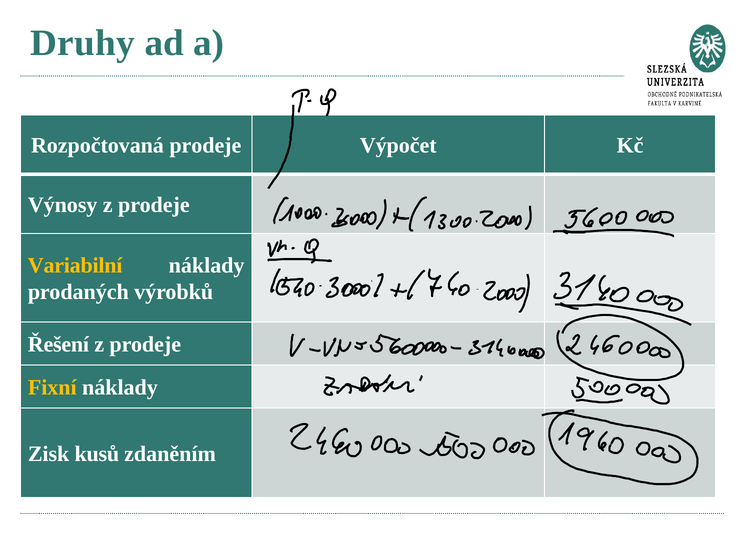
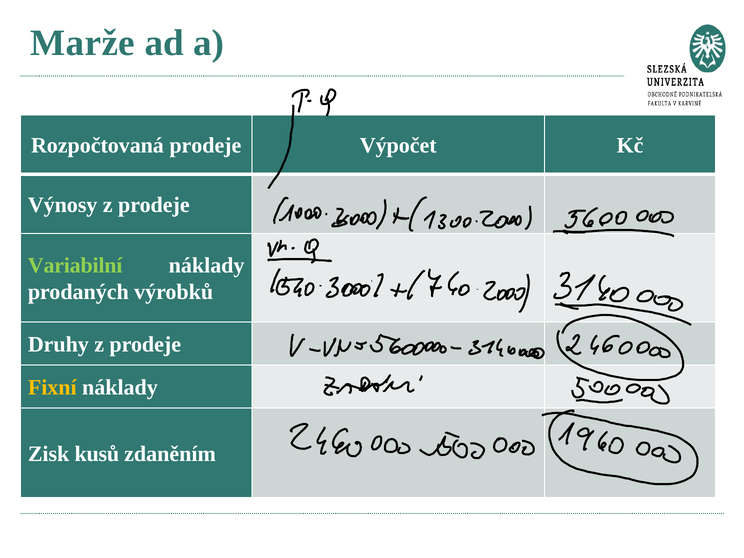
Druhy: Druhy -> Marže (83, 43)
Variabilní colour: yellow -> light green (75, 266)
Řešení: Řešení -> Druhy (58, 344)
